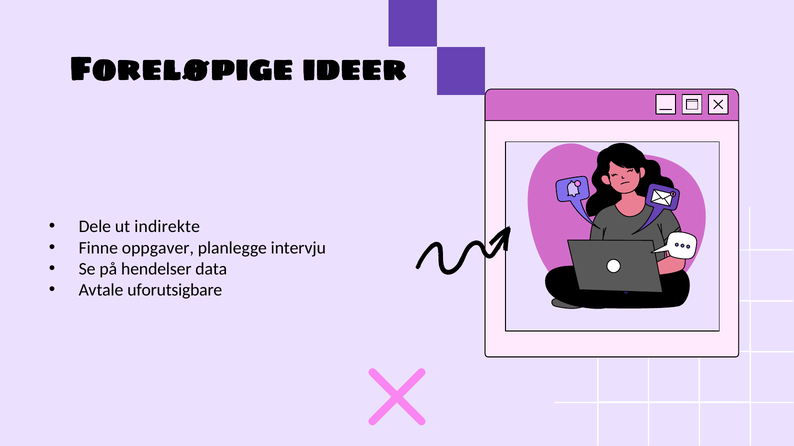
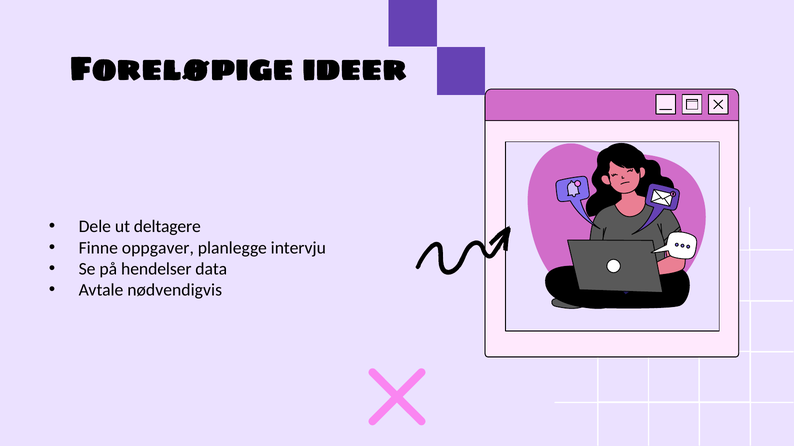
indirekte: indirekte -> deltagere (167, 227)
uforutsigbare: uforutsigbare -> nødvendigvis (175, 290)
